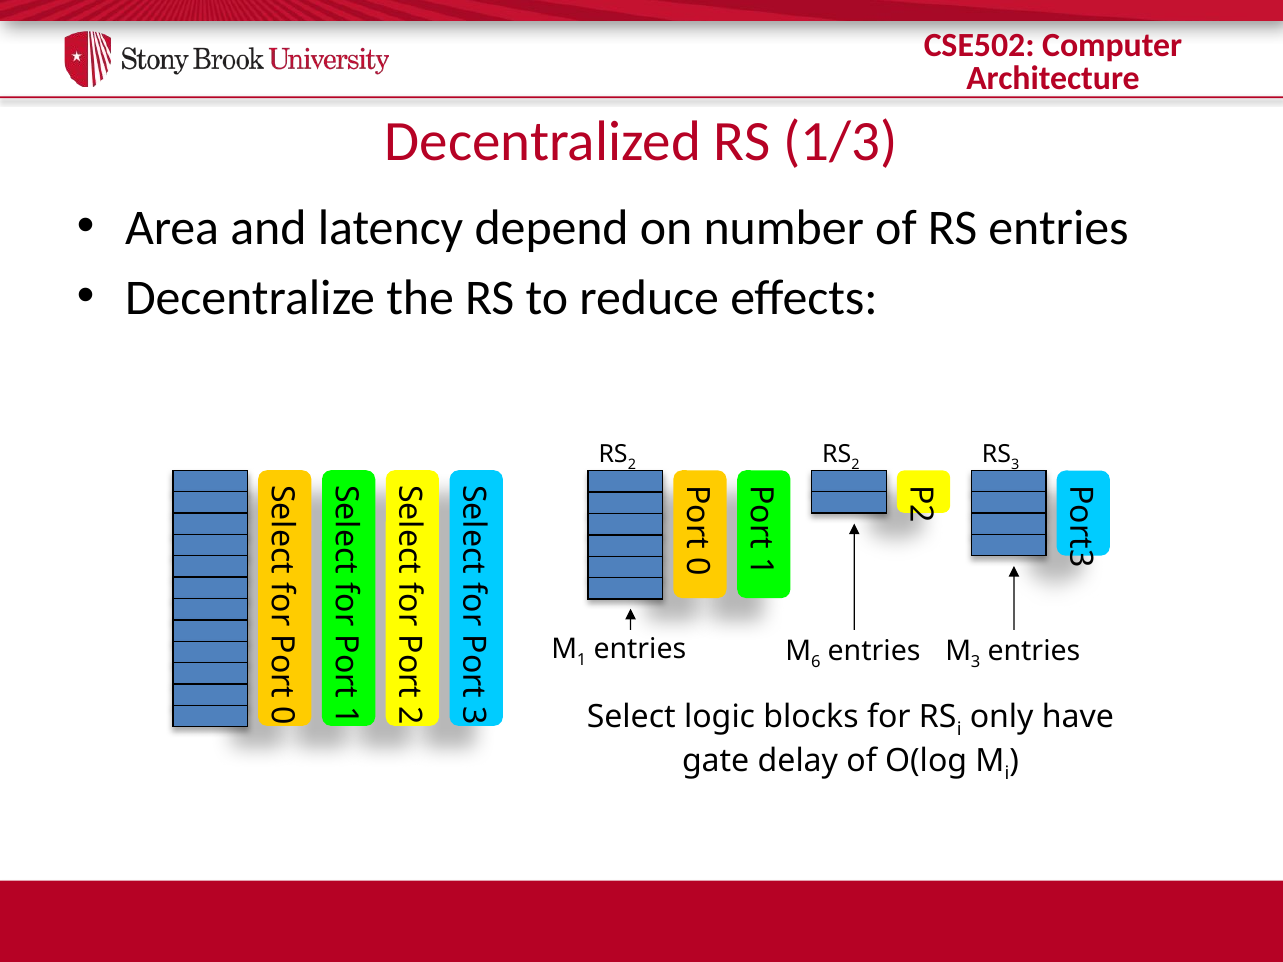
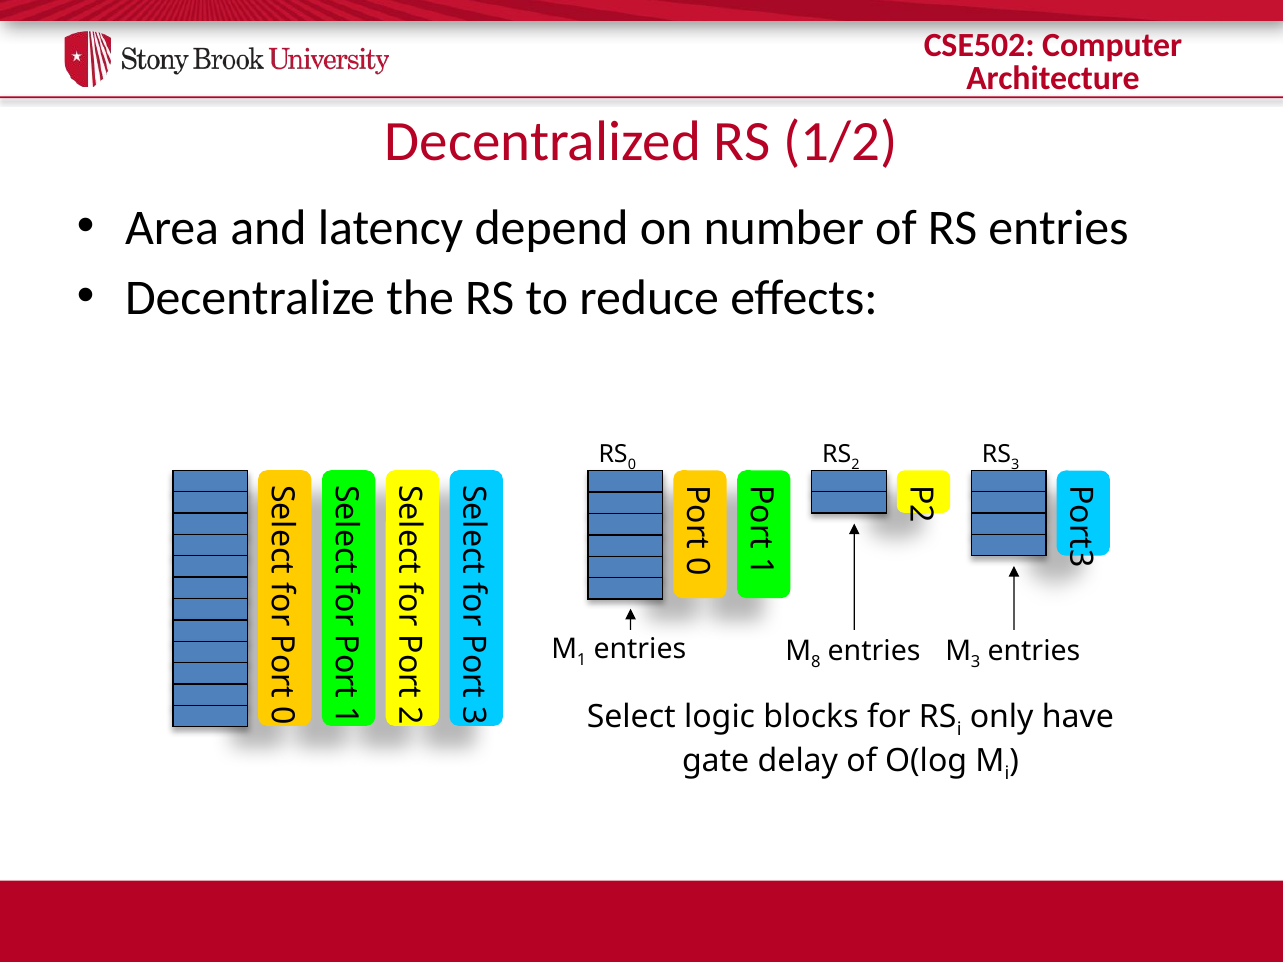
1/3: 1/3 -> 1/2 (840, 142)
2: 2 -> 0 (632, 465)
6: 6 -> 8 (816, 662)
